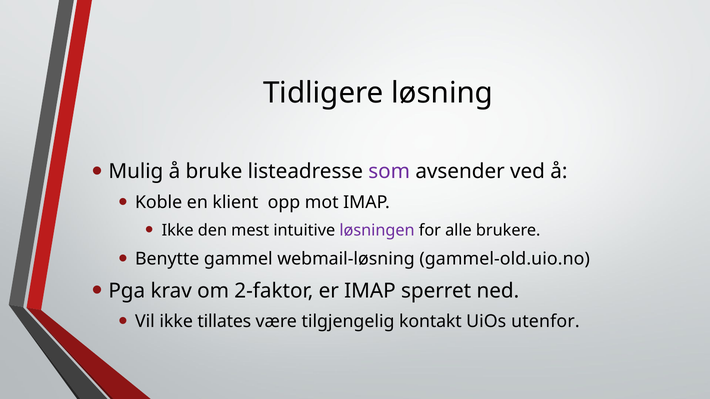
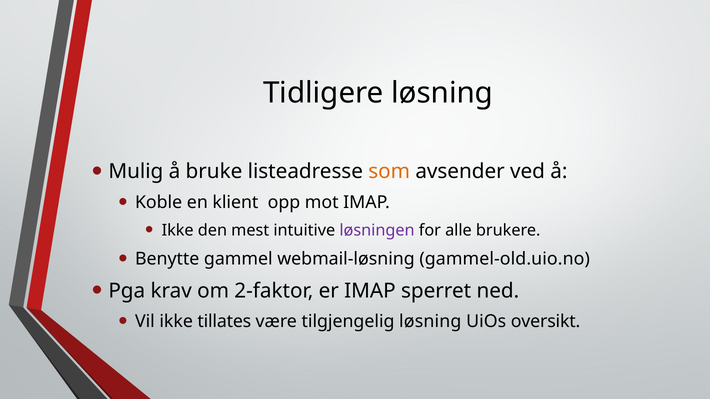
som colour: purple -> orange (389, 172)
tilgjengelig kontakt: kontakt -> løsning (430, 322)
utenfor: utenfor -> oversikt (546, 322)
